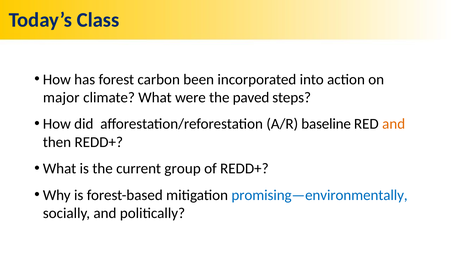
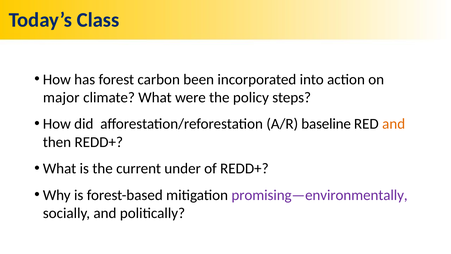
paved: paved -> policy (251, 97)
group: group -> under (183, 168)
promising—environmentally colour: blue -> purple (320, 195)
